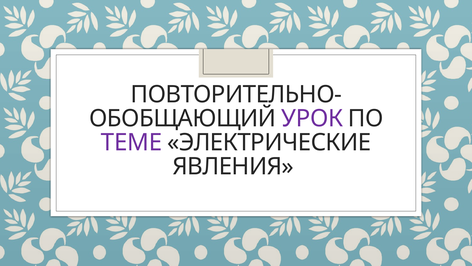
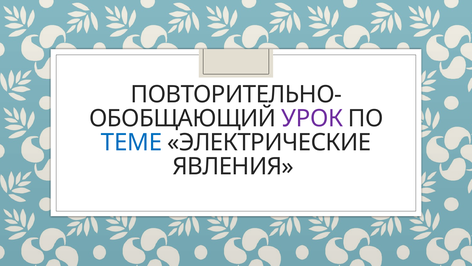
ТЕМЕ colour: purple -> blue (132, 142)
